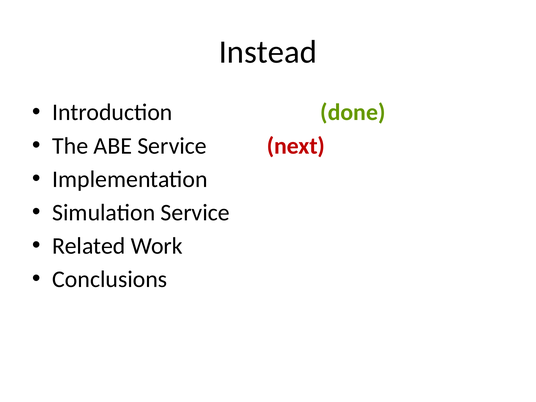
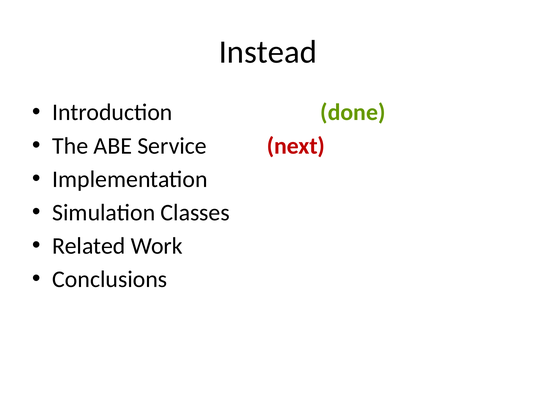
Simulation Service: Service -> Classes (195, 213)
